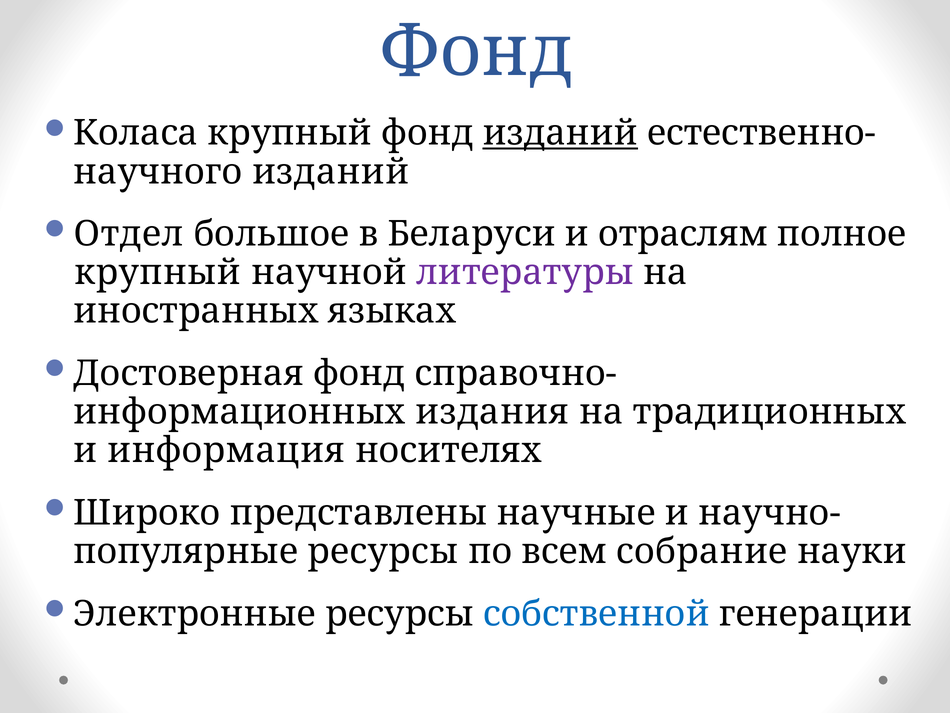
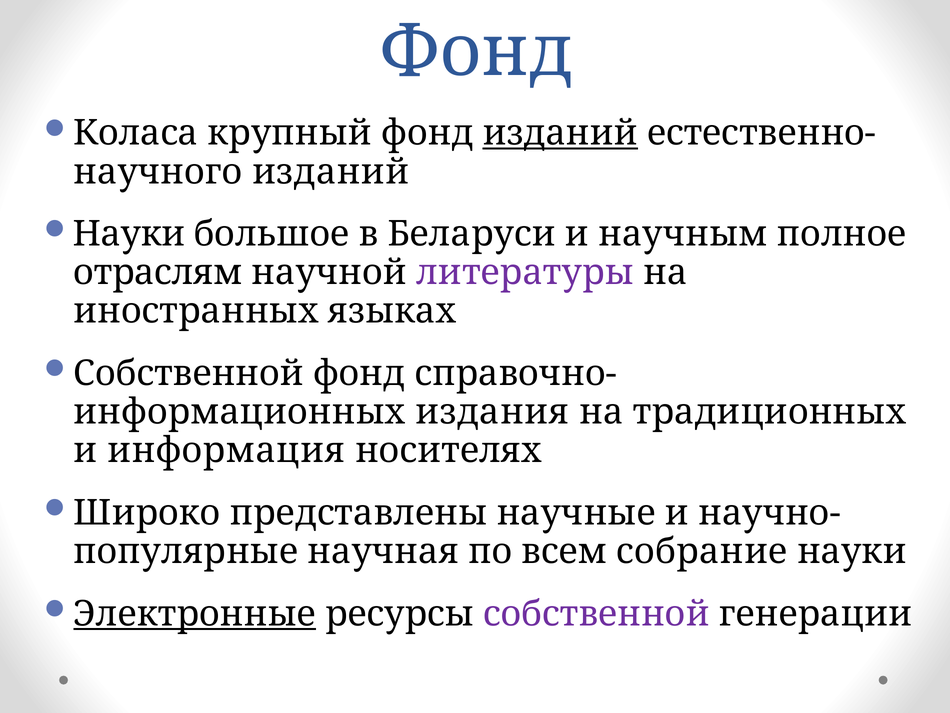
Отдел: Отдел -> Науки (129, 234)
отраслям: отраслям -> научным (683, 234)
крупный: крупный -> отраслям (158, 272)
Достоверная: Достоверная -> Собственной (189, 373)
ресурсы: ресурсы -> научная (383, 551)
Электронные underline: none -> present (195, 613)
собственной colour: blue -> purple (596, 613)
